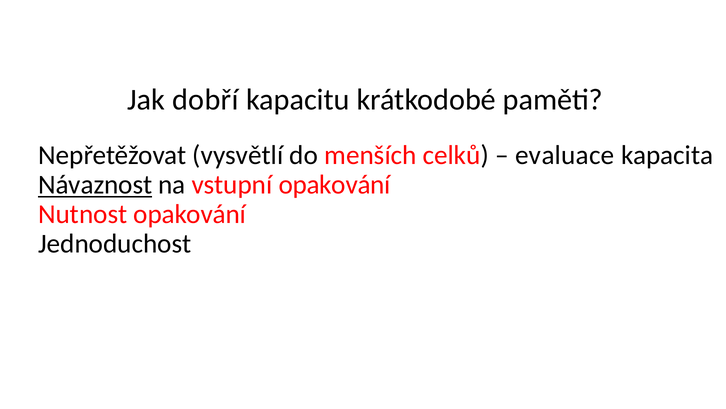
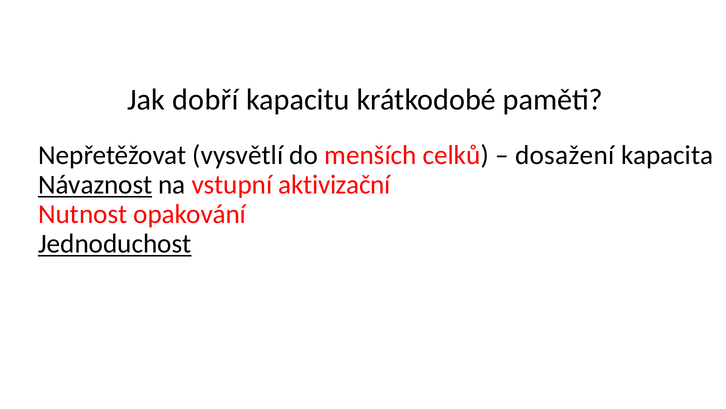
evaluace: evaluace -> dosažení (565, 155)
vstupní opakování: opakování -> aktivizační (335, 185)
Jednoduchost underline: none -> present (115, 243)
